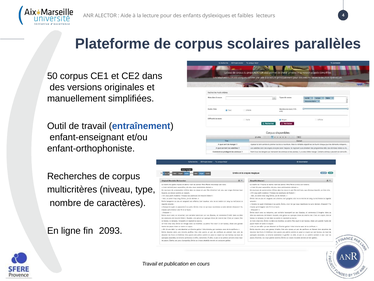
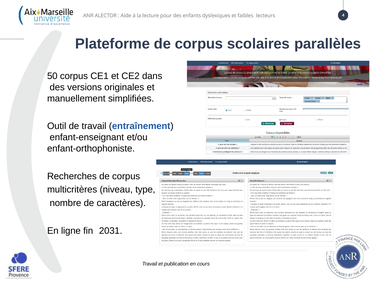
2093: 2093 -> 2031 (111, 230)
